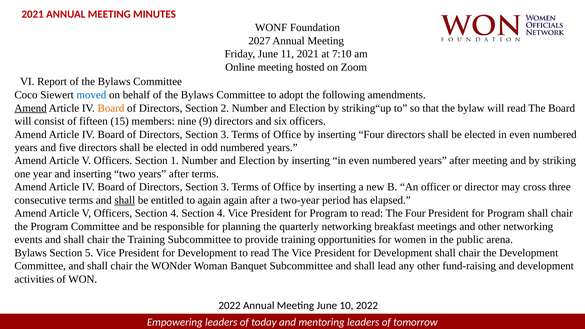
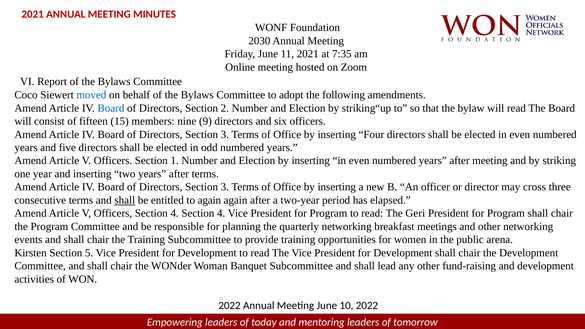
2027: 2027 -> 2030 (259, 41)
7:10: 7:10 -> 7:35 (342, 54)
Amend underline: present -> none (31, 108)
Board colour: orange -> blue (111, 108)
The Four: Four -> Geri (415, 213)
Bylaws: Bylaws -> Kirsten (31, 253)
